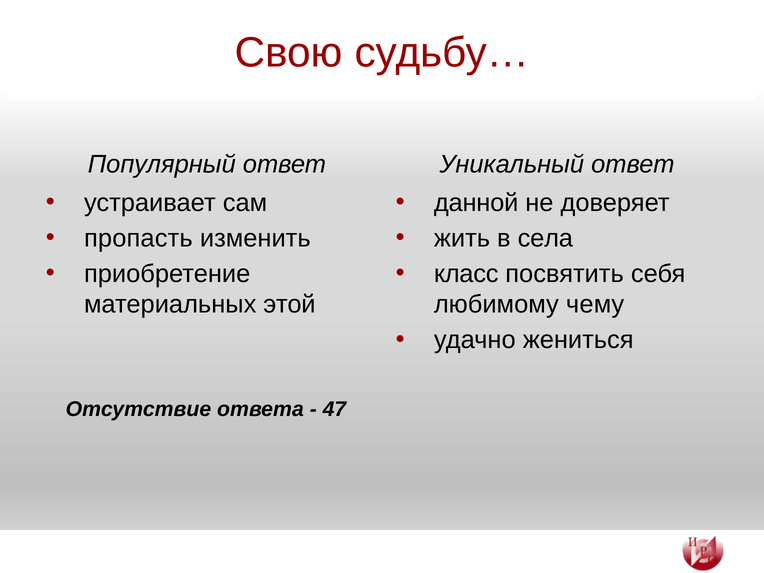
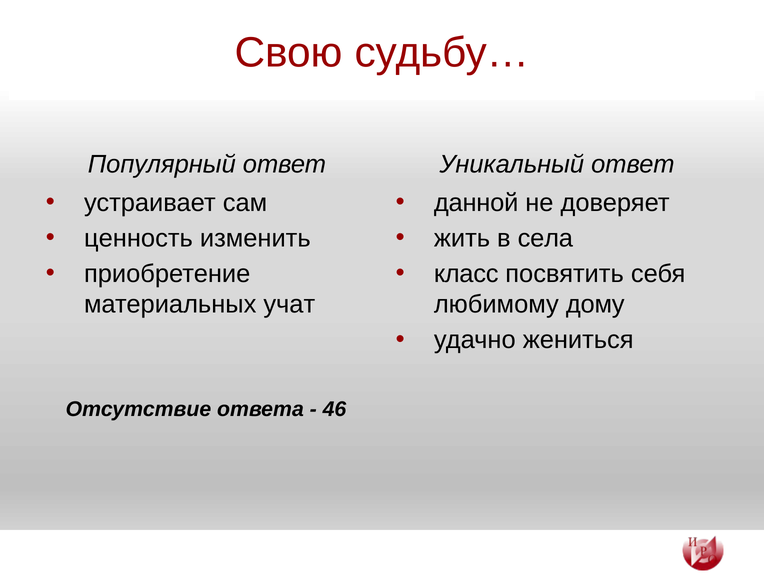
пропасть: пропасть -> ценность (138, 238)
этой: этой -> учат (289, 304)
чему: чему -> дому (595, 304)
47: 47 -> 46 (334, 409)
